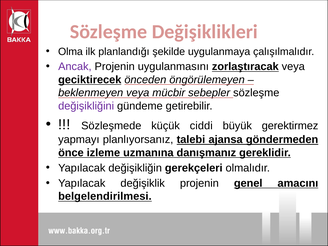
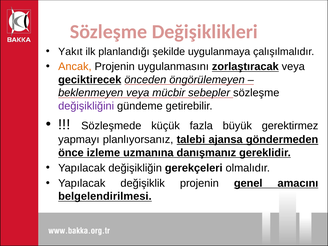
Olma: Olma -> Yakıt (70, 52)
Ancak colour: purple -> orange (75, 67)
ciddi: ciddi -> fazla (201, 126)
